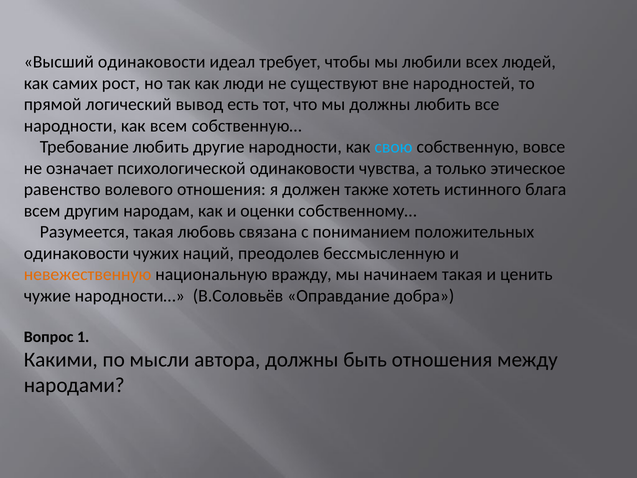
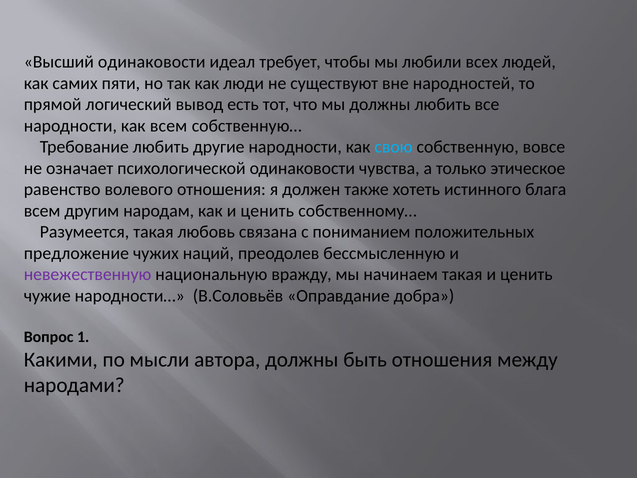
рост: рост -> пяти (121, 83)
как и оценки: оценки -> ценить (267, 211)
одинаковости: одинаковости -> предложение (76, 253)
невежественную colour: orange -> purple (88, 274)
